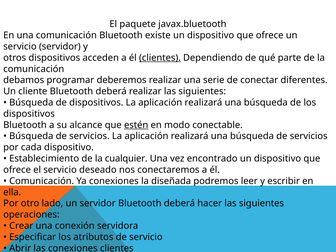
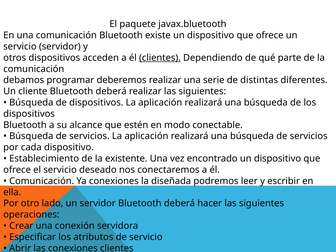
conectar: conectar -> distintas (259, 80)
estén underline: present -> none (136, 125)
cualquier: cualquier -> existente (126, 159)
